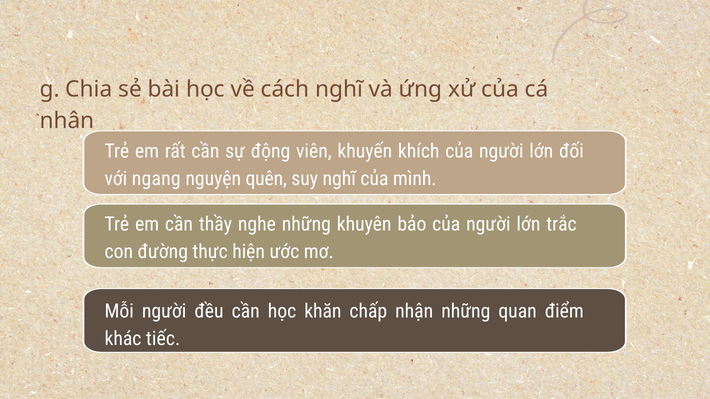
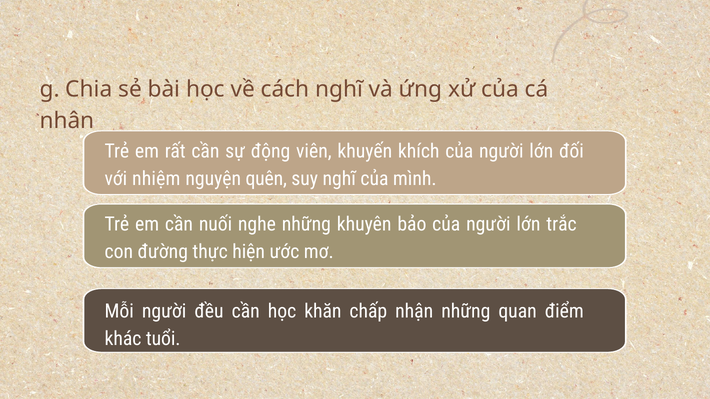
ngang: ngang -> nhiệm (156, 179)
thầy: thầy -> nuối (216, 225)
tiếc: tiếc -> tuổi (163, 339)
